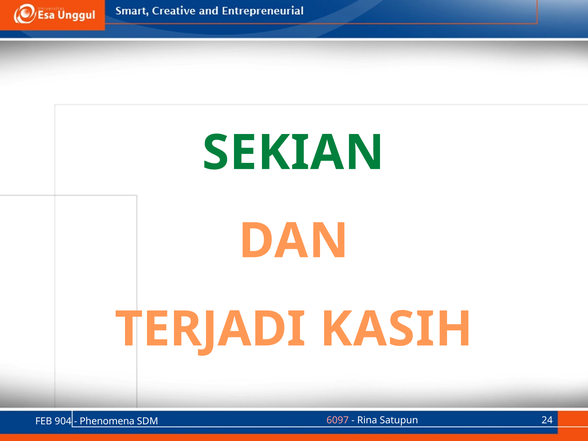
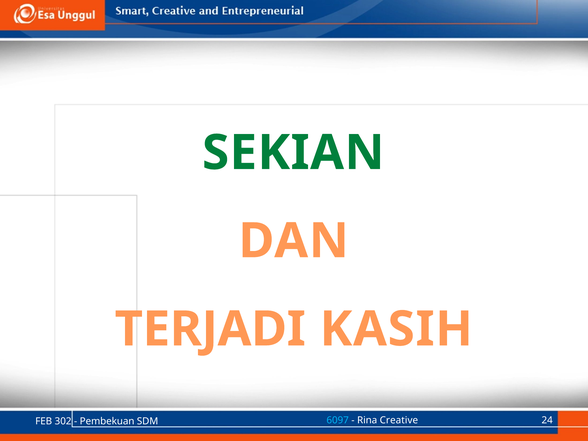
6097 colour: pink -> light blue (338, 420)
Satupun: Satupun -> Creative (399, 420)
904: 904 -> 302 (63, 421)
Phenomena: Phenomena -> Pembekuan (107, 421)
